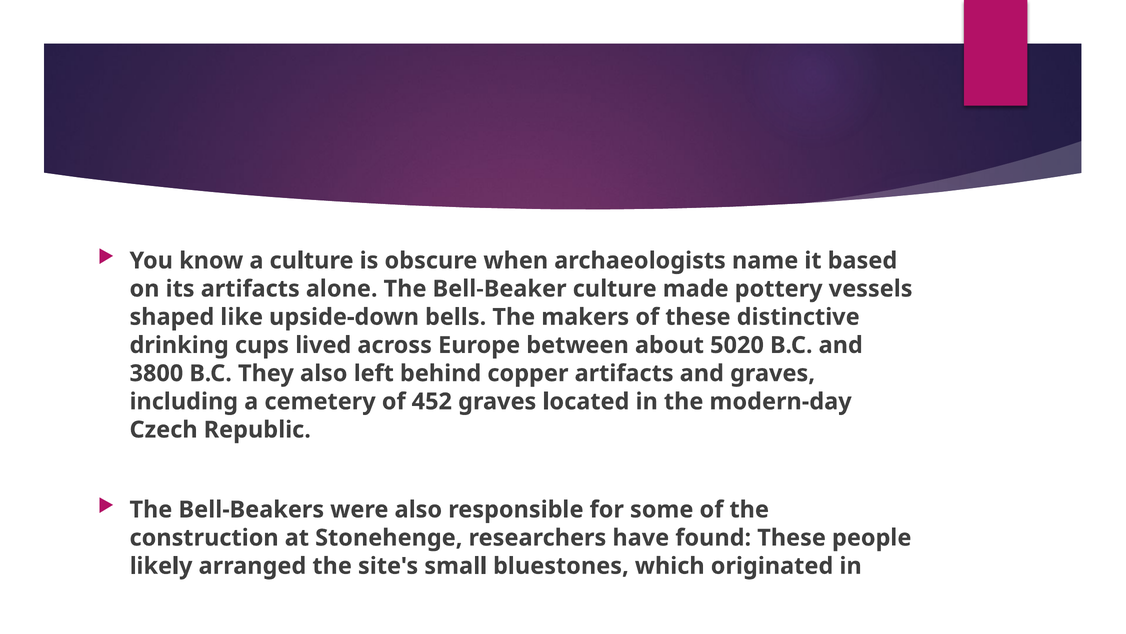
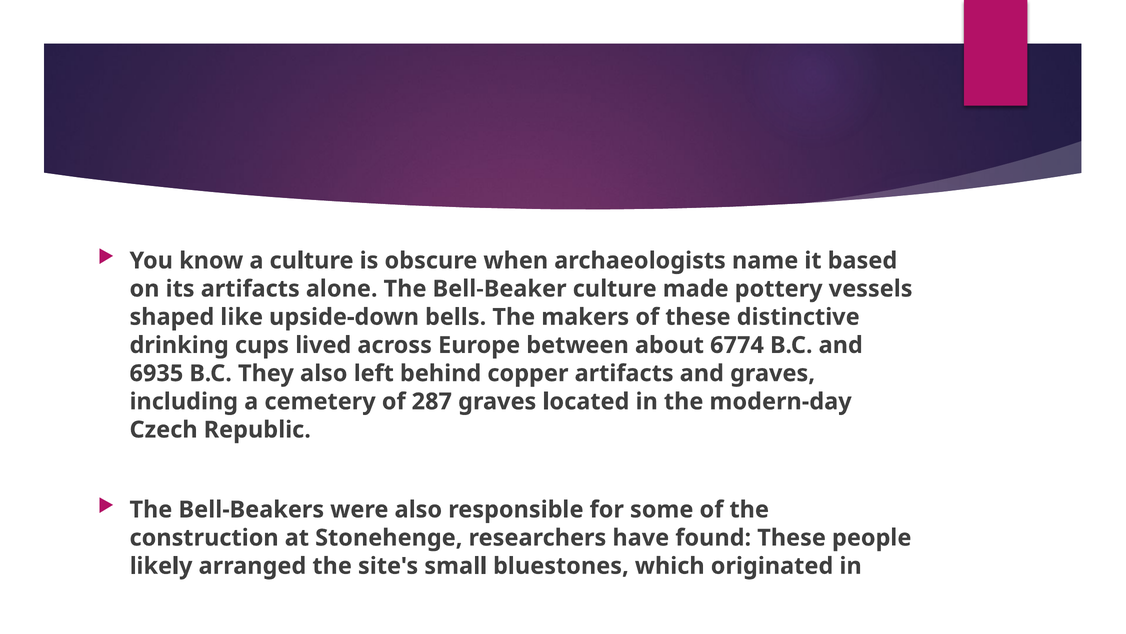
5020: 5020 -> 6774 (737, 345)
3800: 3800 -> 6935 (156, 373)
452: 452 -> 287 (432, 401)
